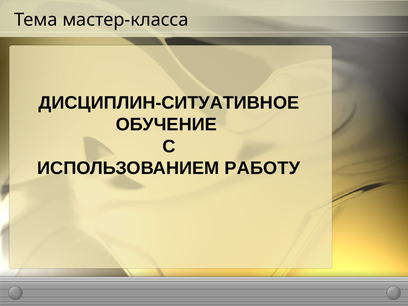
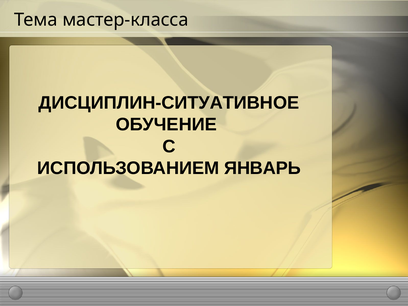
РАБОТУ: РАБОТУ -> ЯНВАРЬ (262, 168)
